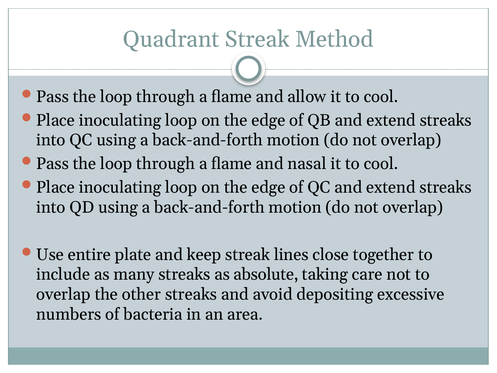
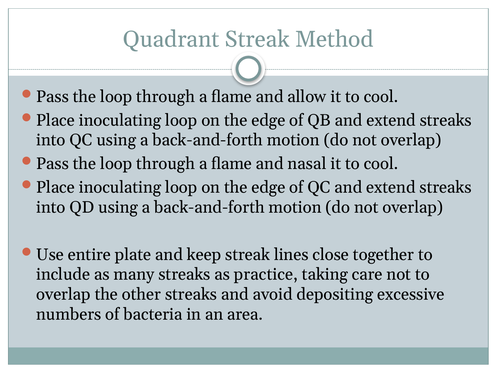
absolute: absolute -> practice (266, 274)
